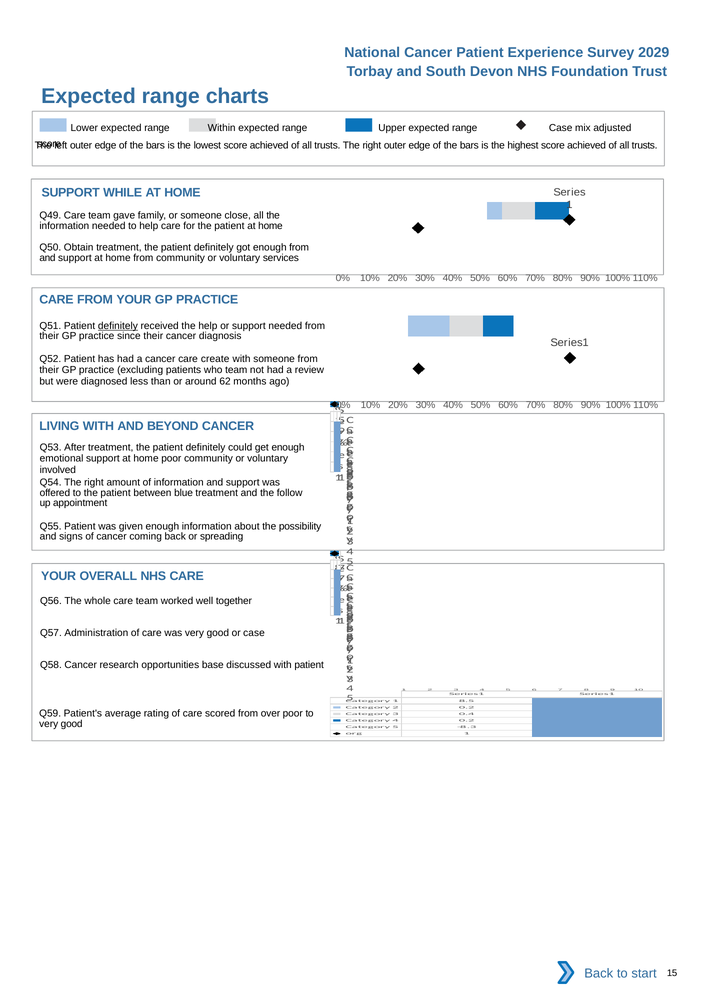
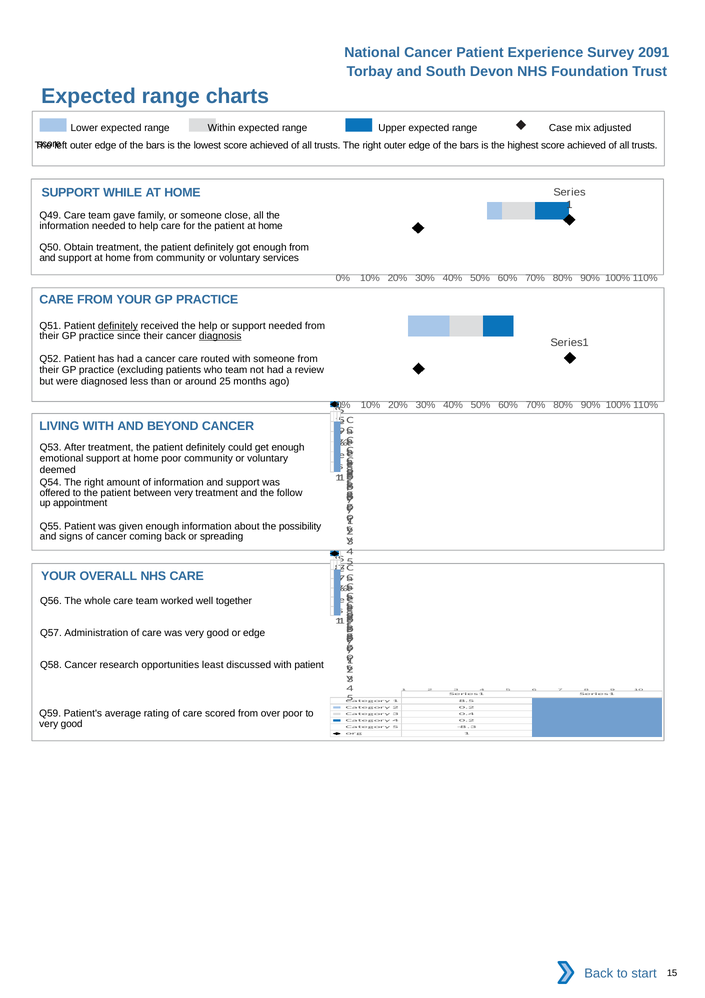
2029: 2029 -> 2091 (654, 53)
diagnosis underline: none -> present (220, 336)
create: create -> routed (215, 359)
62: 62 -> 25 (225, 381)
involved: involved -> deemed (58, 470)
between blue: blue -> very (184, 493)
or case: case -> edge (254, 633)
base: base -> least (213, 664)
